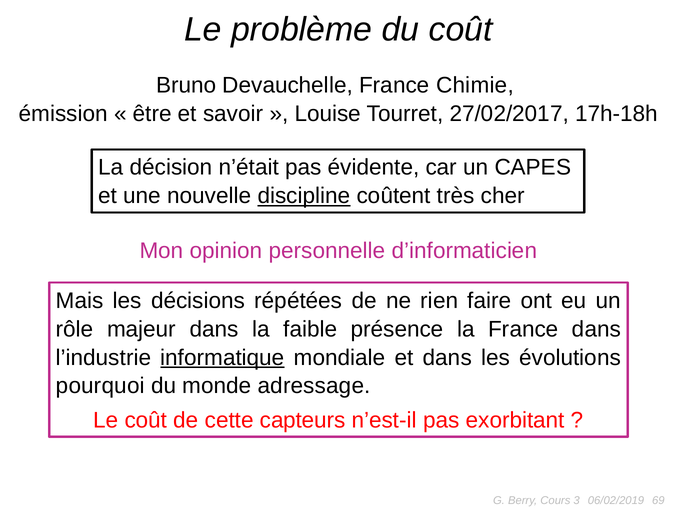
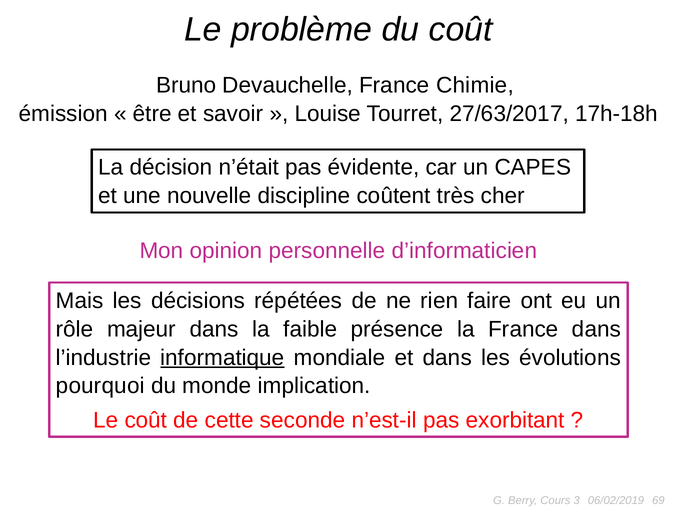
27/02/2017: 27/02/2017 -> 27/63/2017 (509, 114)
discipline underline: present -> none (304, 196)
adressage: adressage -> implication (314, 386)
capteurs: capteurs -> seconde (303, 420)
